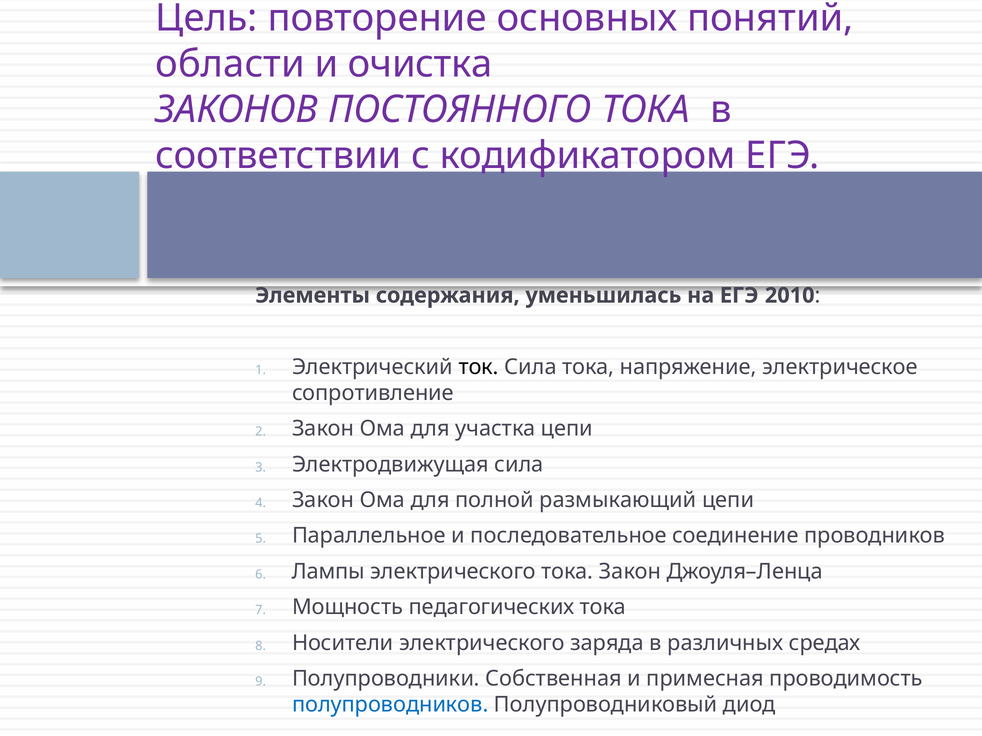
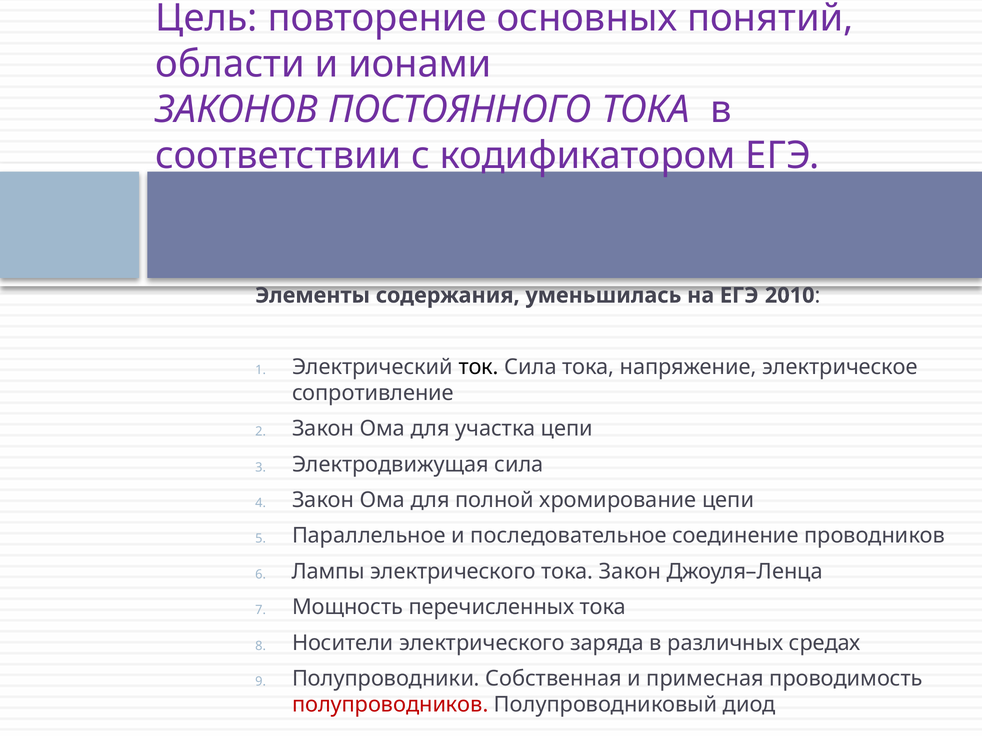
очистка: очистка -> ионами (420, 64)
размыкающий: размыкающий -> хромирование (618, 500)
педагогических: педагогических -> перечисленных (492, 608)
полупроводников colour: blue -> red (390, 705)
